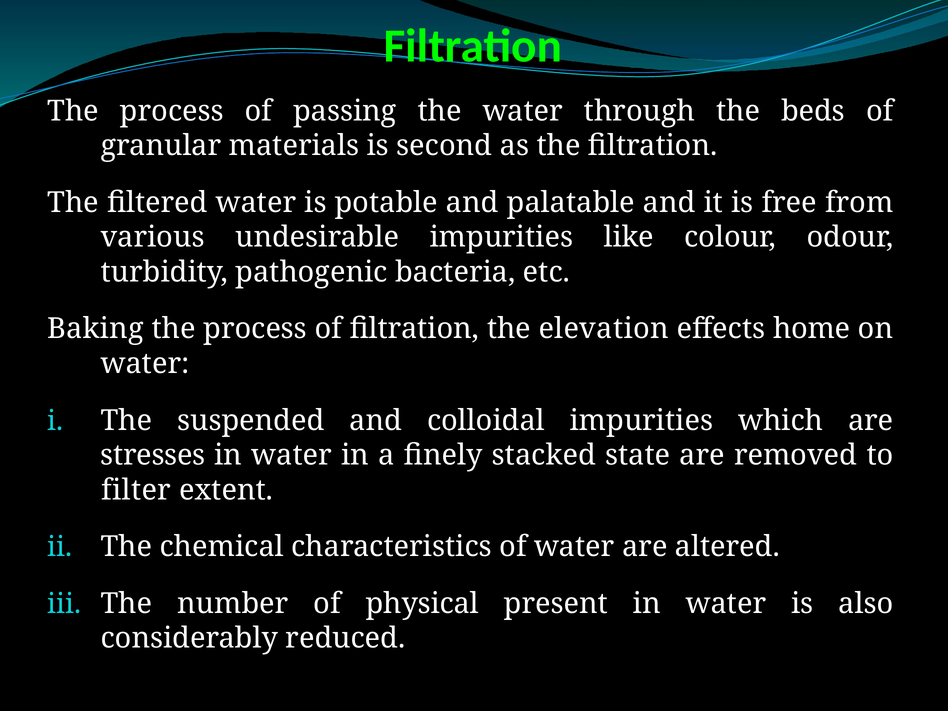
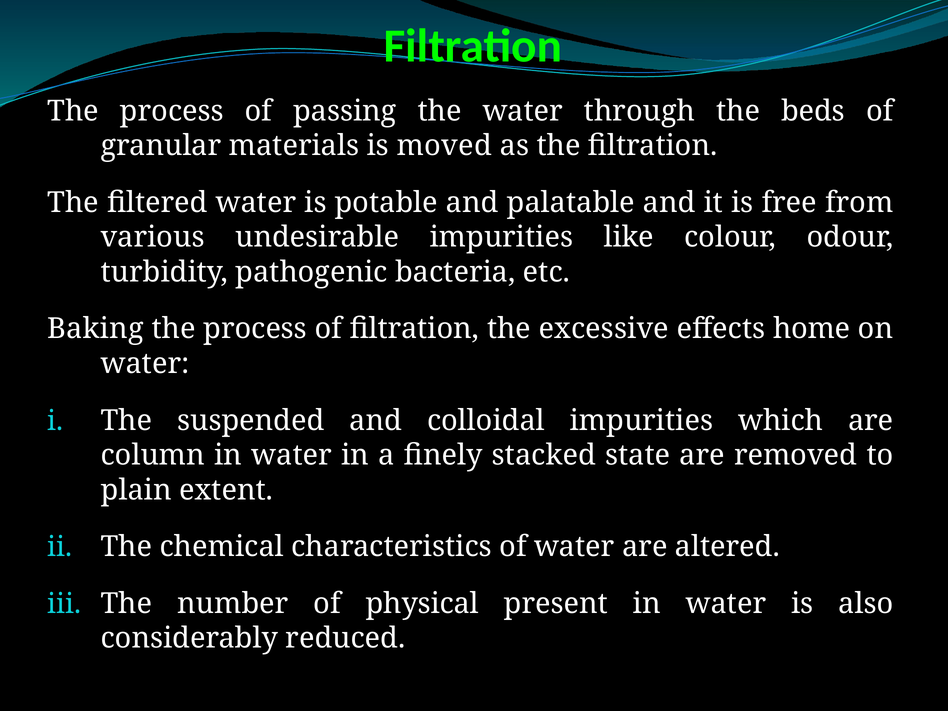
second: second -> moved (444, 146)
elevation: elevation -> excessive (604, 329)
stresses: stresses -> column (153, 455)
filter: filter -> plain (136, 490)
